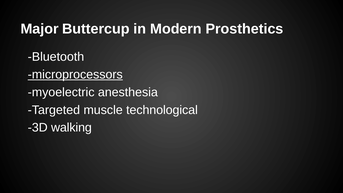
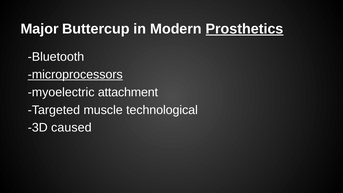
Prosthetics underline: none -> present (245, 29)
anesthesia: anesthesia -> attachment (128, 92)
walking: walking -> caused (71, 128)
